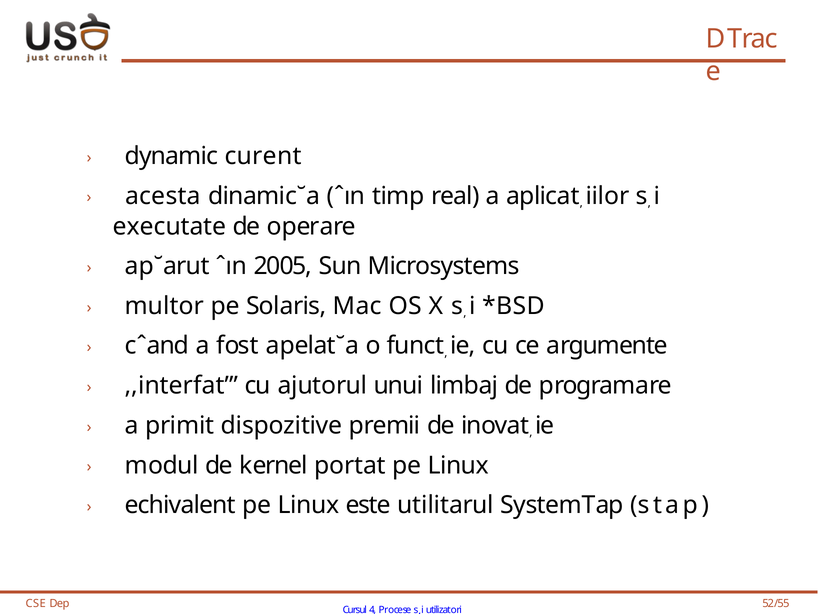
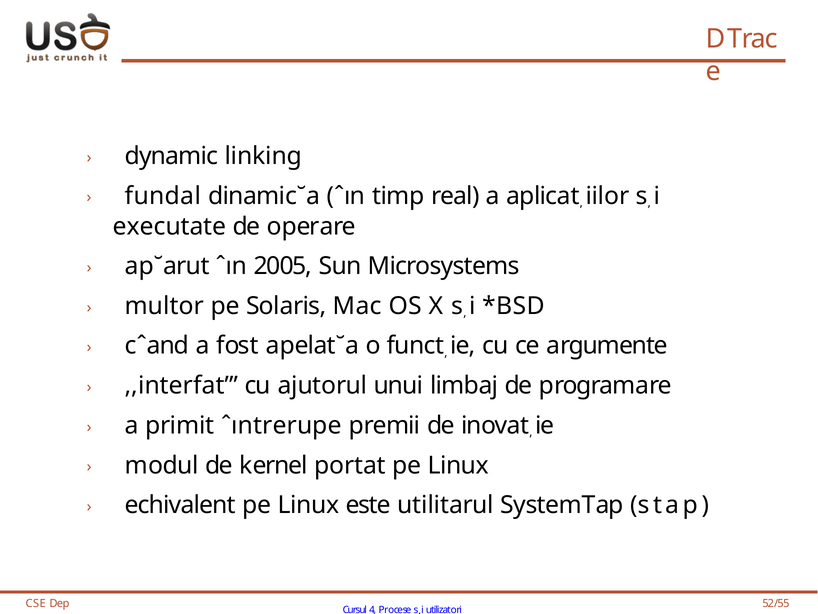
curent: curent -> linking (263, 156)
acesta: acesta -> fundal (163, 196)
dispozitive: dispozitive -> ˆıntrerupe (281, 426)
